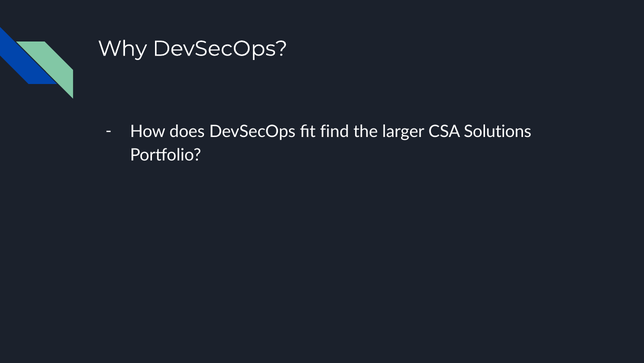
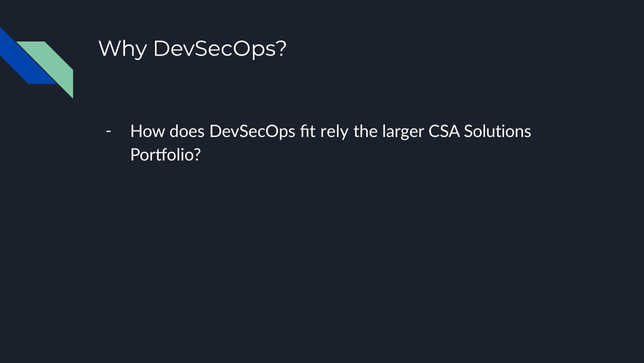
find: find -> rely (334, 131)
